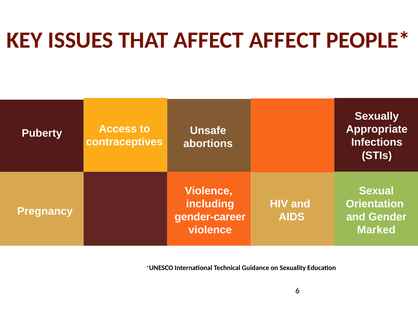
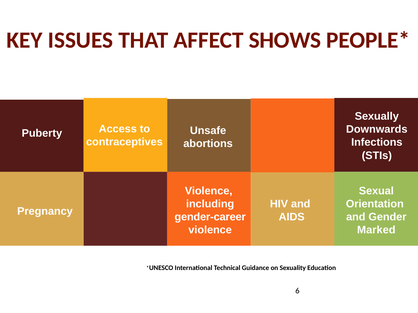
AFFECT AFFECT: AFFECT -> SHOWS (285, 40)
Appropriate: Appropriate -> Downwards (377, 130)
